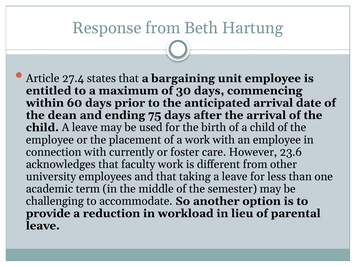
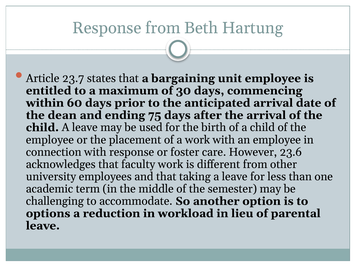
27.4: 27.4 -> 23.7 (73, 78)
with currently: currently -> response (132, 152)
provide: provide -> options (48, 213)
